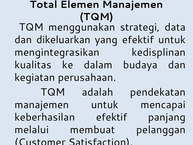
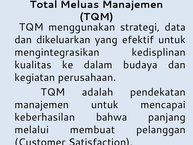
Elemen: Elemen -> Meluas (80, 5)
keberhasilan efektif: efektif -> bahwa (112, 117)
